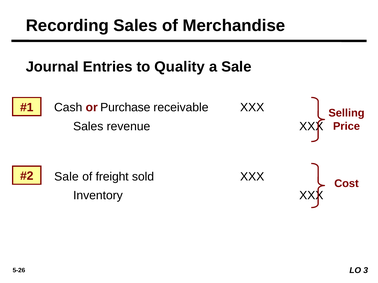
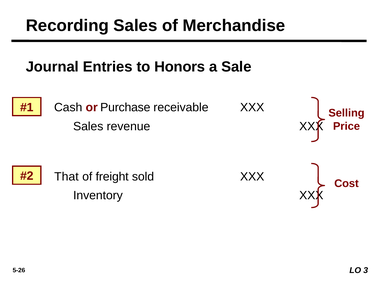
Quality: Quality -> Honors (180, 67)
Sale: Sale -> That (66, 177)
